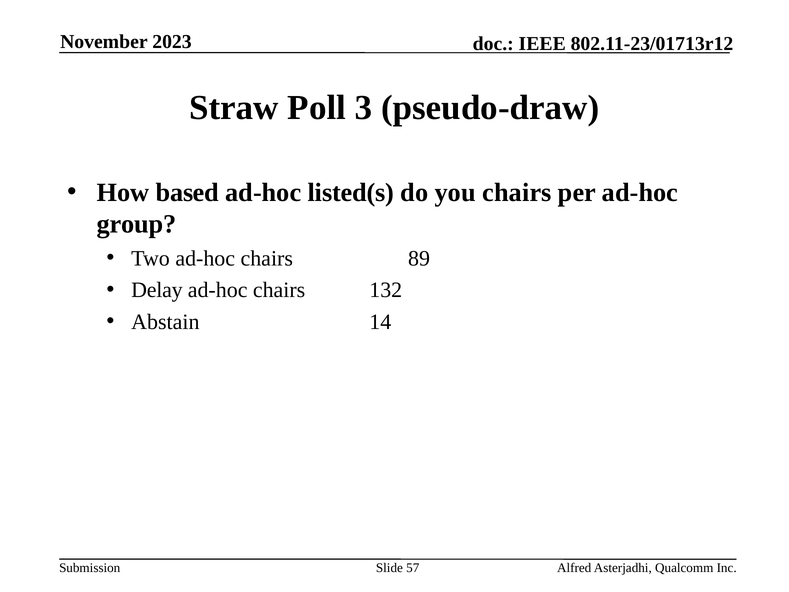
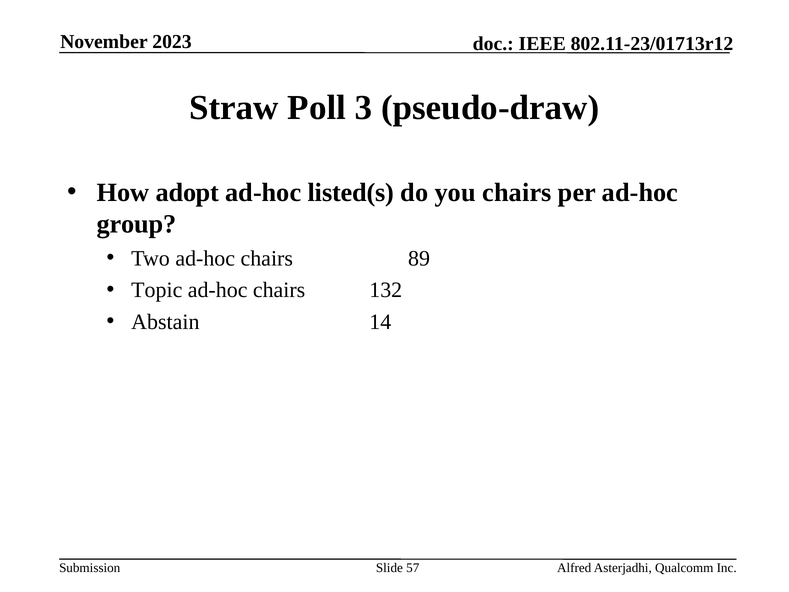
based: based -> adopt (187, 193)
Delay: Delay -> Topic (157, 290)
